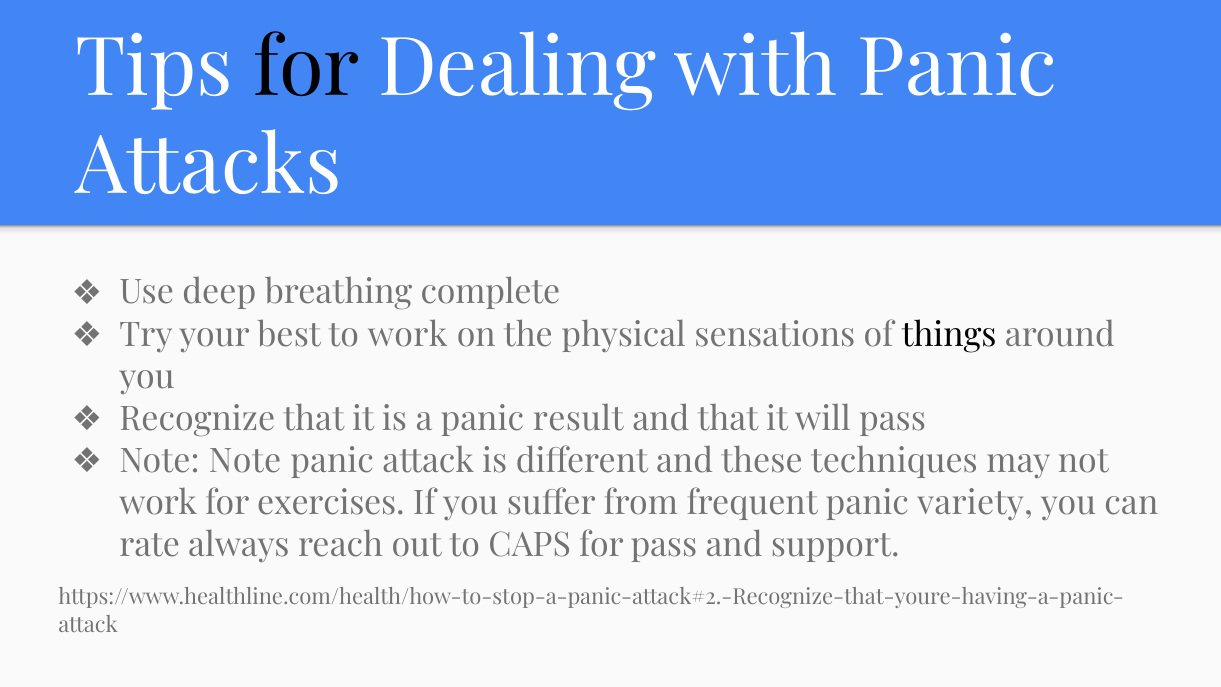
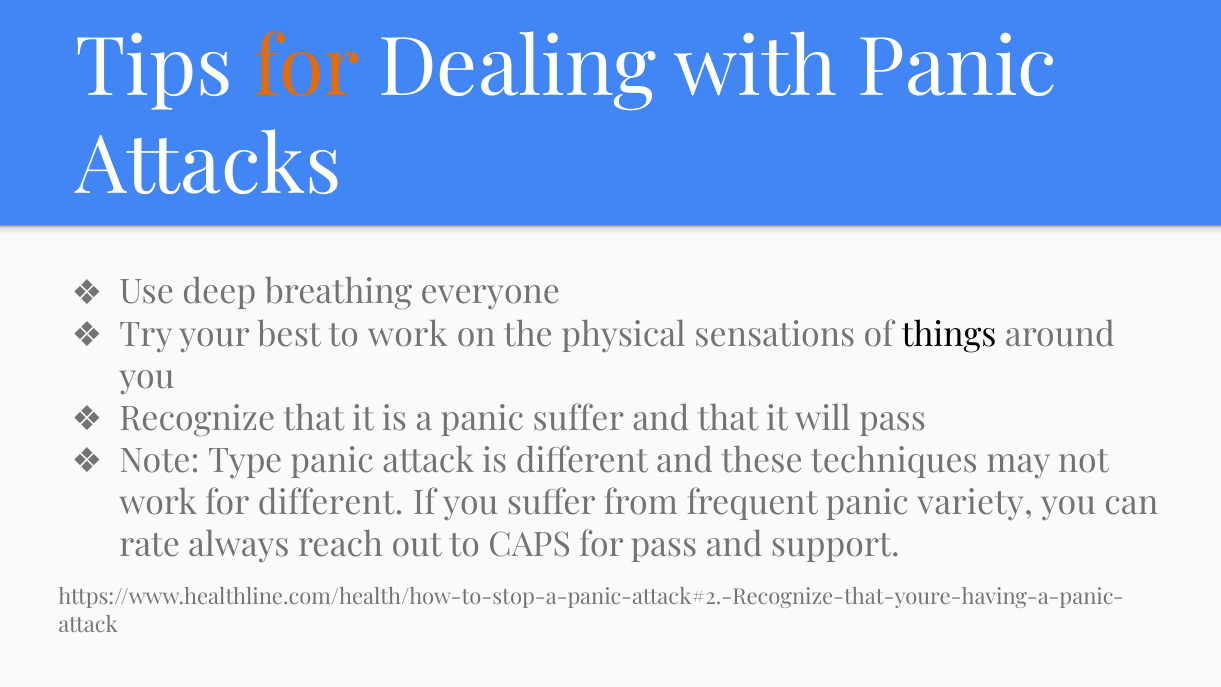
for colour: black -> orange (307, 69)
complete: complete -> everyone (490, 293)
panic result: result -> suffer (578, 419)
Note Note: Note -> Type (245, 461)
for exercises: exercises -> different (331, 503)
